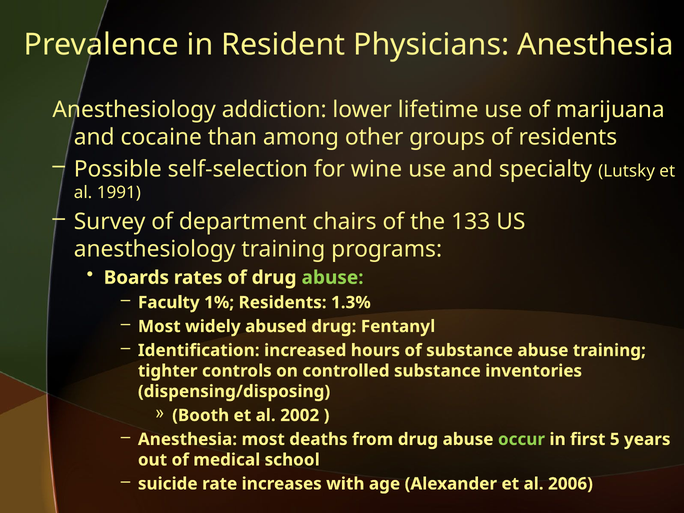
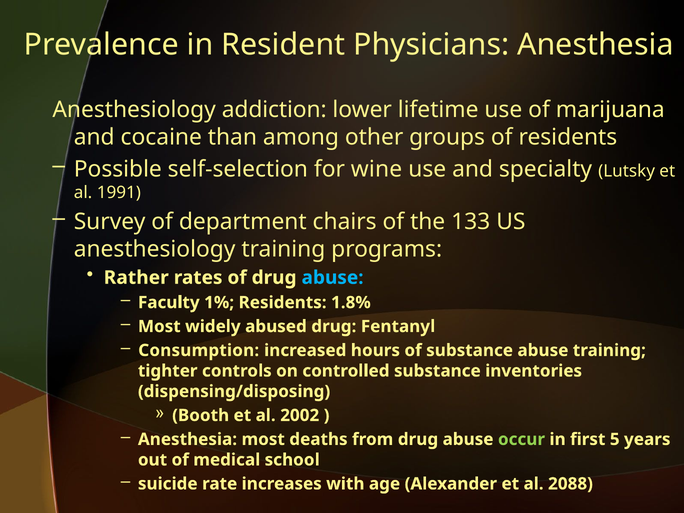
Boards: Boards -> Rather (136, 278)
abuse colour: light green -> light blue (333, 278)
1.3%: 1.3% -> 1.8% (351, 303)
Identification: Identification -> Consumption (199, 350)
2006: 2006 -> 2088 (571, 484)
